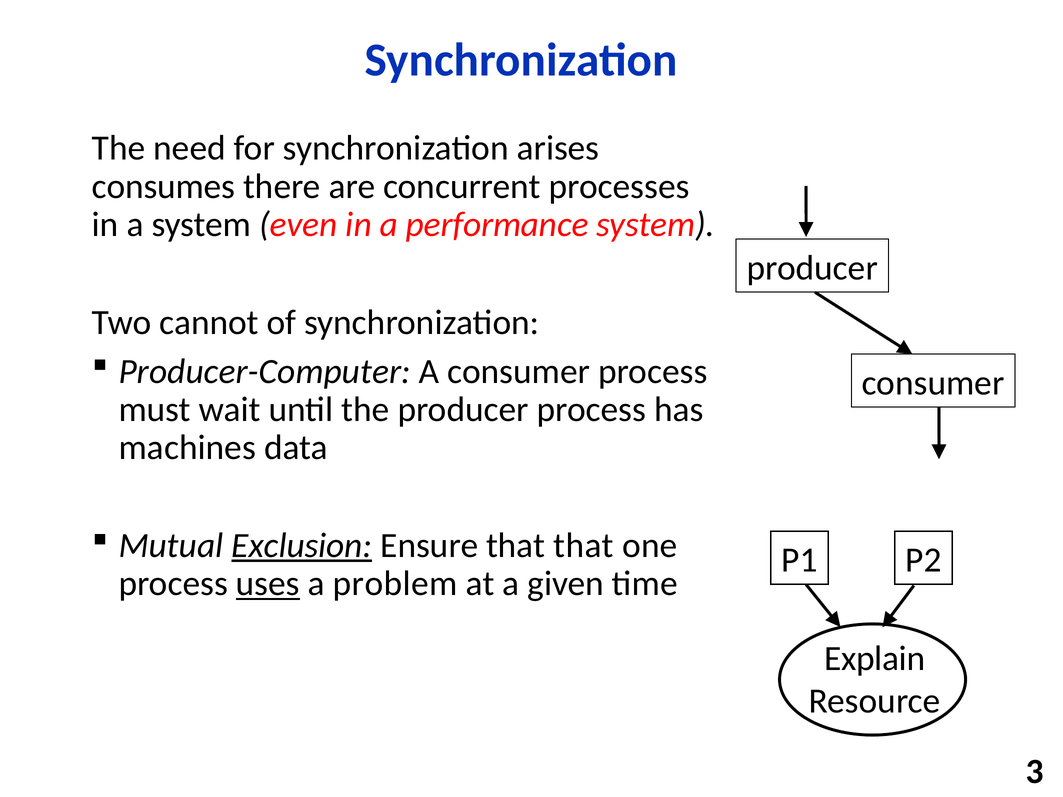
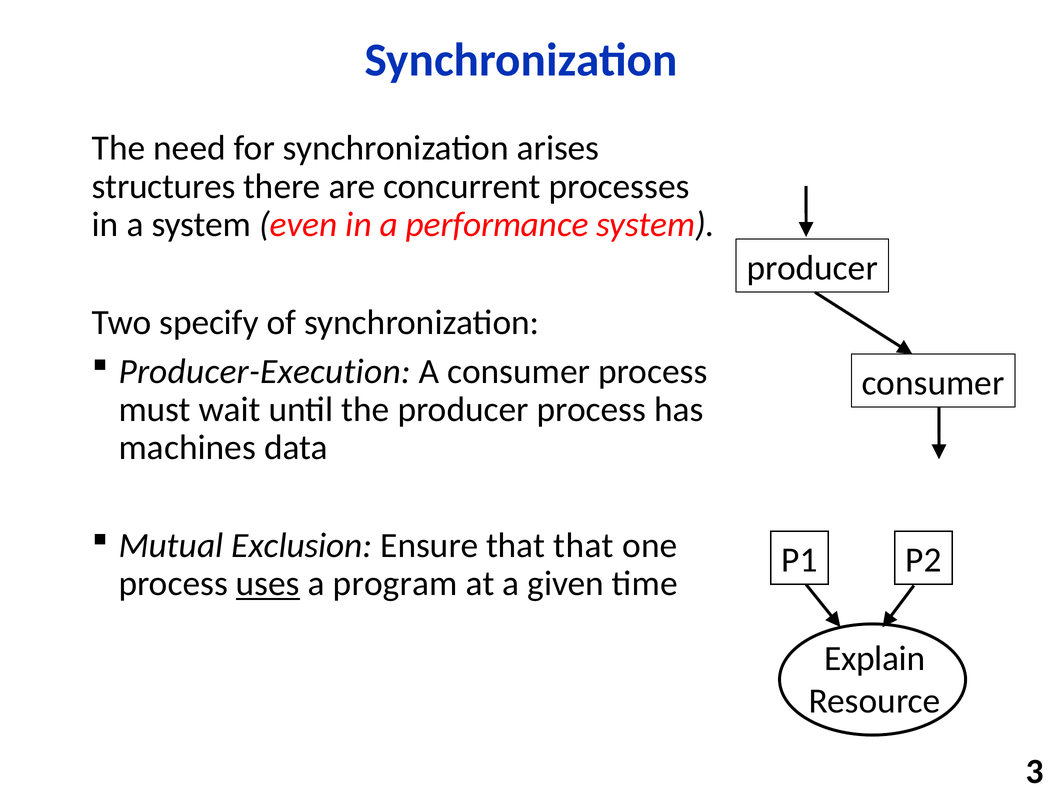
consumes: consumes -> structures (164, 187)
cannot: cannot -> specify (209, 323)
Producer-Computer: Producer-Computer -> Producer-Execution (265, 371)
Exclusion underline: present -> none (302, 546)
problem: problem -> program (395, 584)
